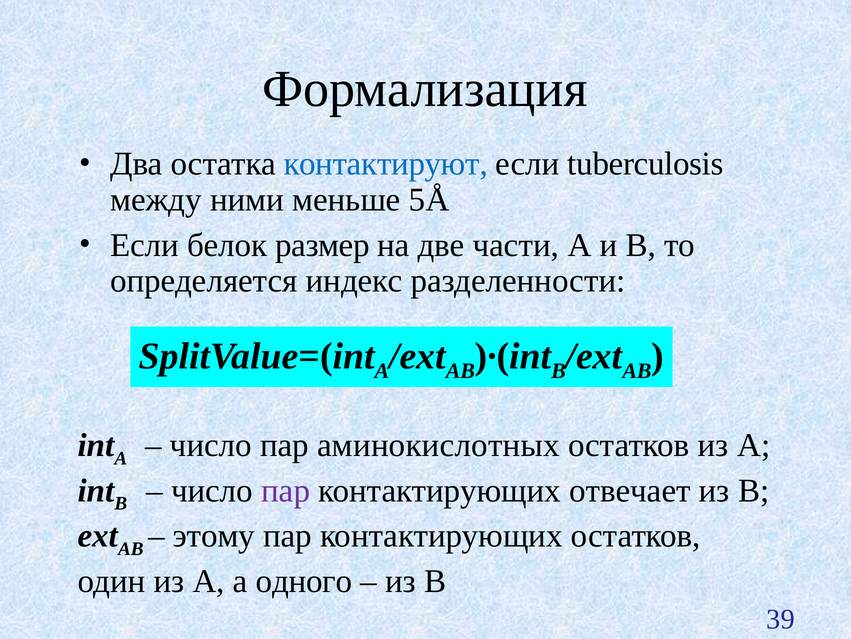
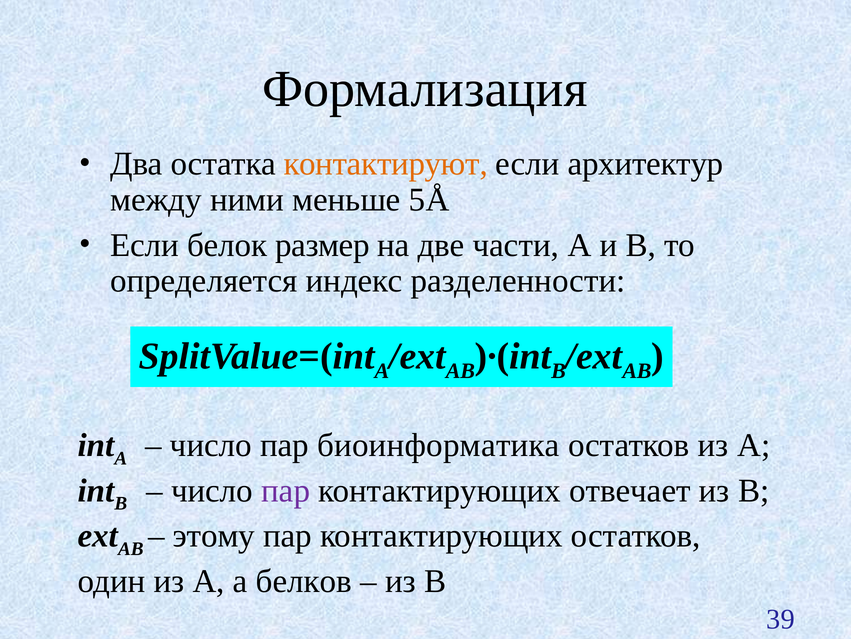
контактируют colour: blue -> orange (386, 164)
tuberculosis: tuberculosis -> архитектур (646, 164)
аминокислотных: аминокислотных -> биоинформатика (438, 445)
одного: одного -> белков (304, 581)
